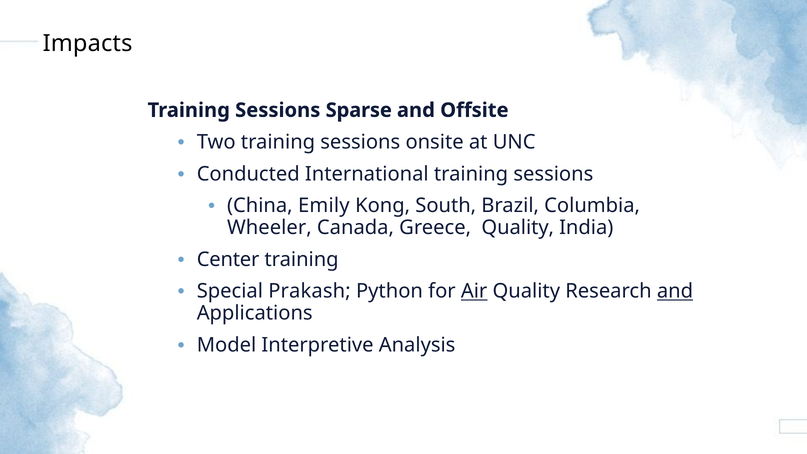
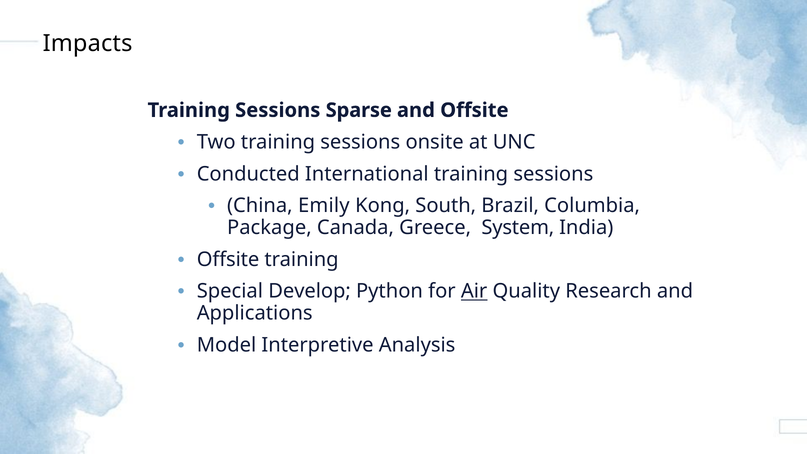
Wheeler: Wheeler -> Package (269, 228)
Greece Quality: Quality -> System (518, 228)
Center: Center -> Offsite (228, 259)
Prakash: Prakash -> Develop (310, 291)
and underline: present -> none (675, 291)
